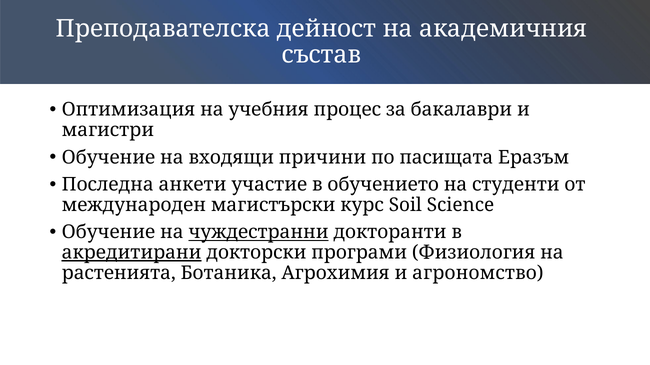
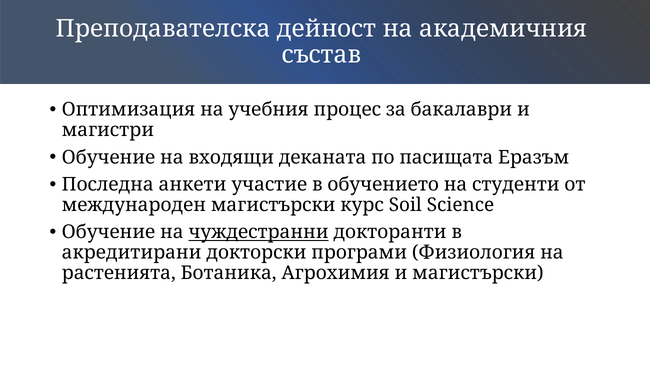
причини: причини -> деканата (323, 158)
акредитирани underline: present -> none (132, 253)
и агрономство: агрономство -> магистърски (478, 274)
